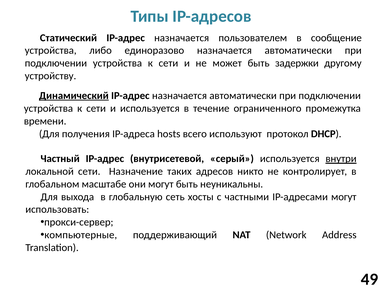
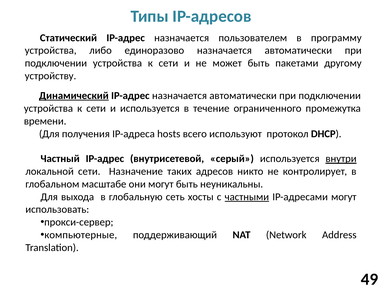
сообщение: сообщение -> программу (336, 38)
задержки: задержки -> пакетами (297, 63)
частными underline: none -> present (247, 197)
